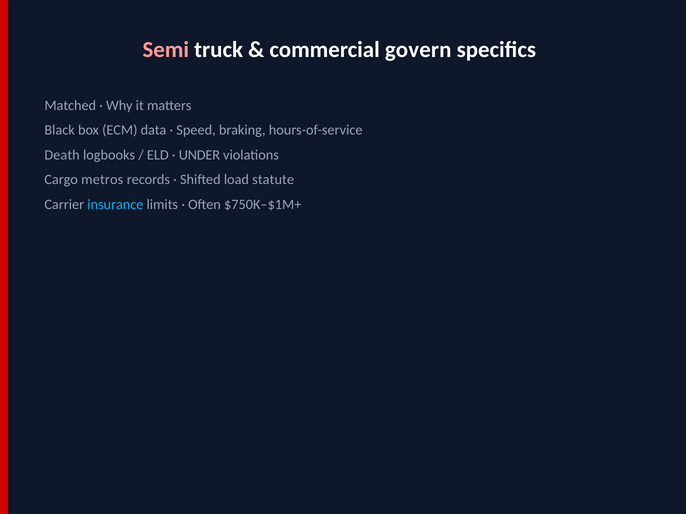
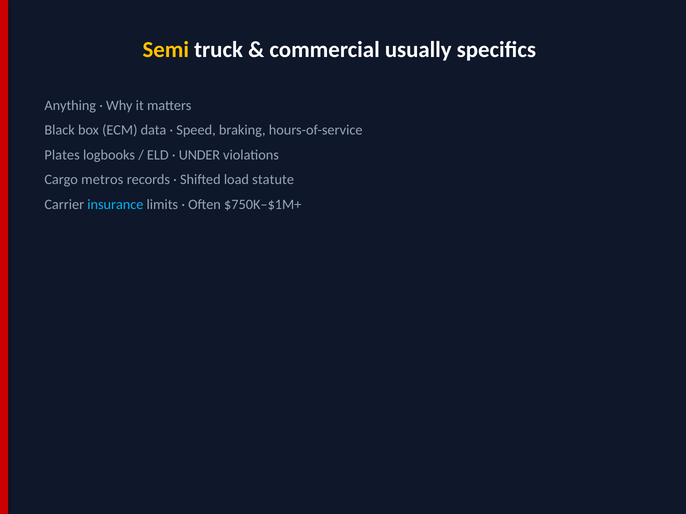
Semi colour: pink -> yellow (166, 50)
govern: govern -> usually (418, 50)
Matched: Matched -> Anything (70, 106)
Death: Death -> Plates (62, 155)
